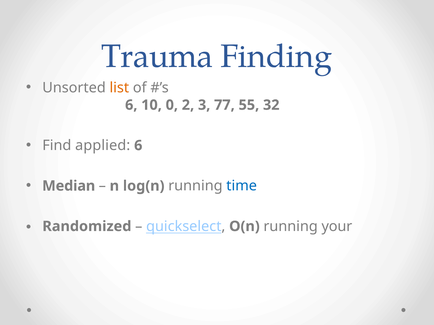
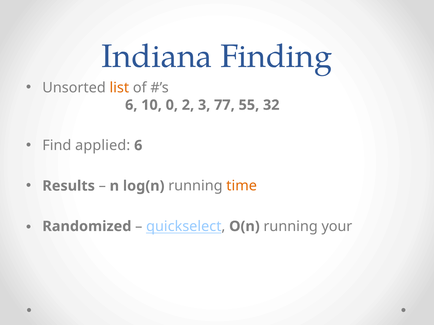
Trauma: Trauma -> Indiana (157, 57)
Median: Median -> Results (69, 186)
time colour: blue -> orange (242, 186)
